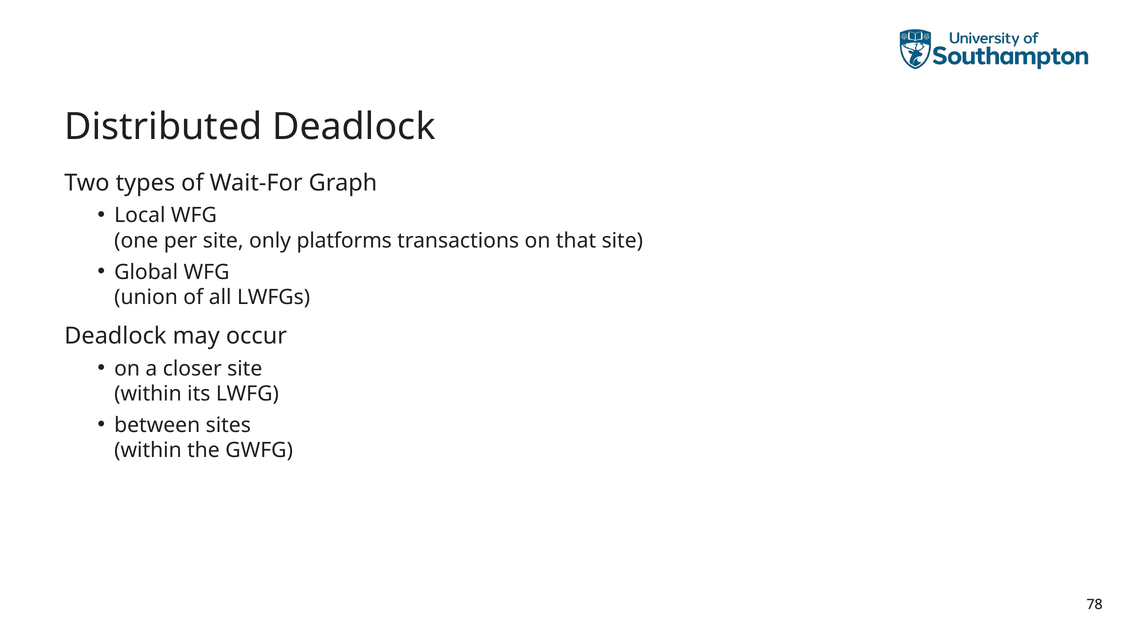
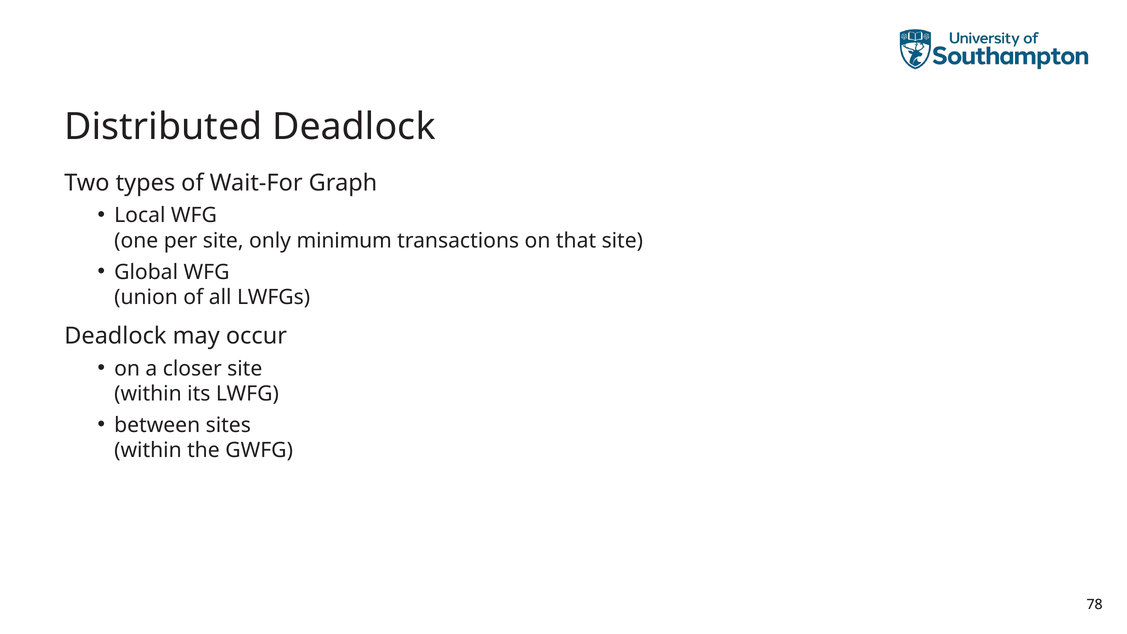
platforms: platforms -> minimum (344, 241)
